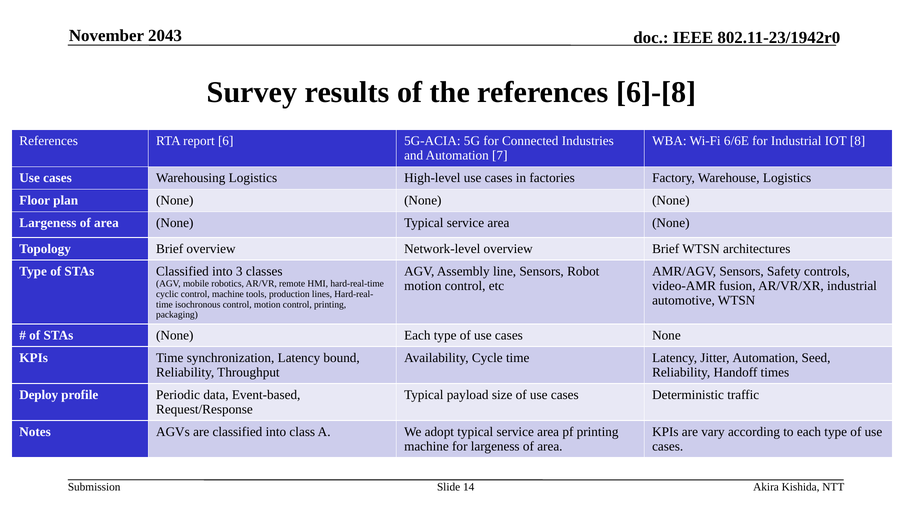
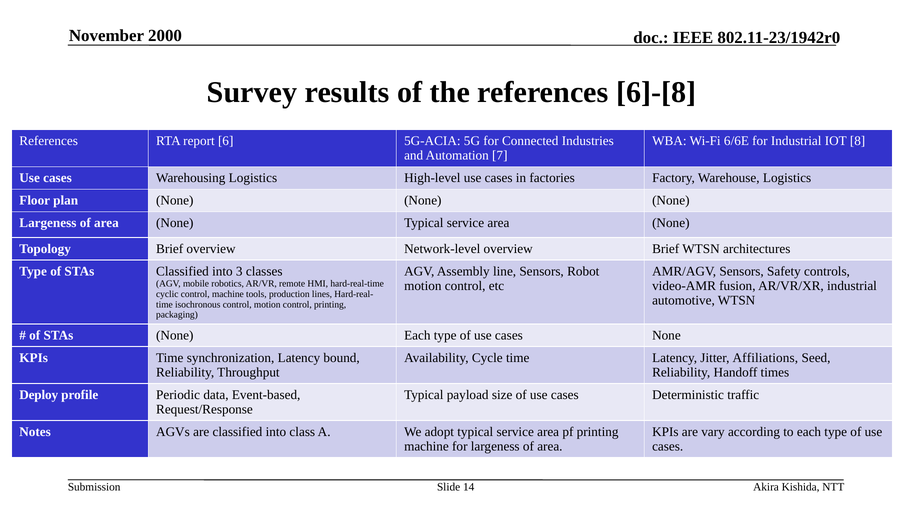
2043: 2043 -> 2000 (165, 36)
Jitter Automation: Automation -> Affiliations (765, 358)
